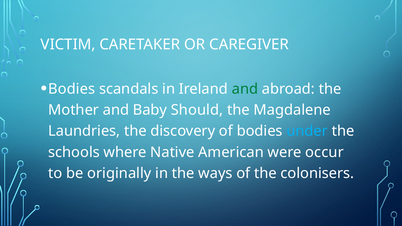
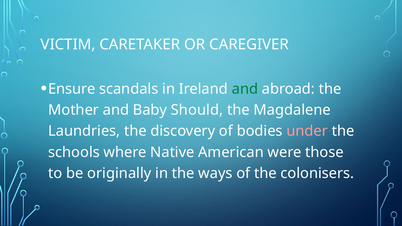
Bodies: Bodies -> Ensure (72, 89)
under colour: light blue -> pink (307, 131)
occur: occur -> those (325, 152)
